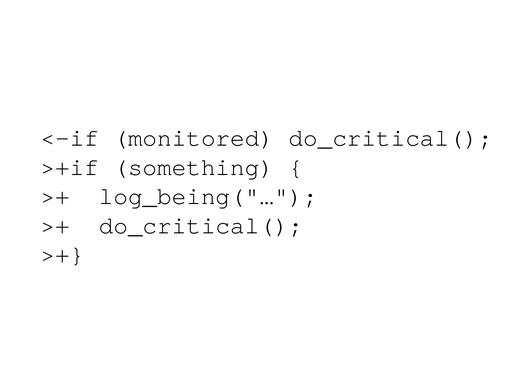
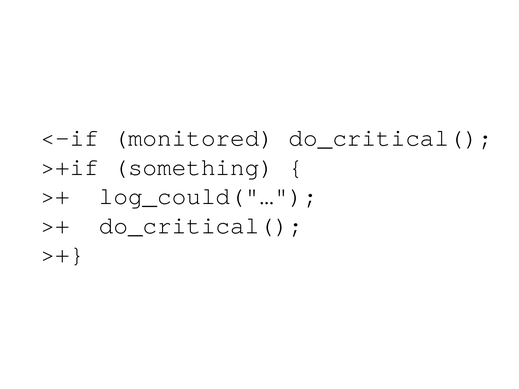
log_being("…: log_being("… -> log_could("… (208, 196)
